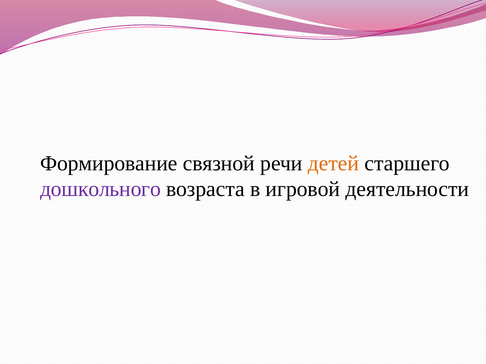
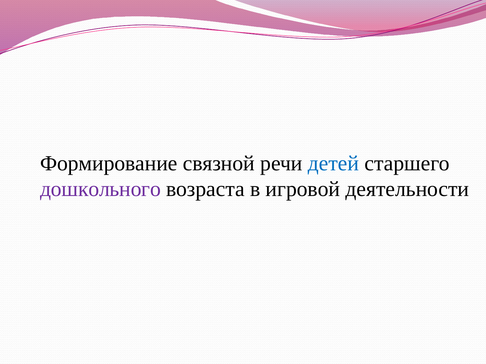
детей colour: orange -> blue (334, 164)
